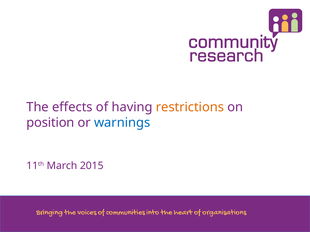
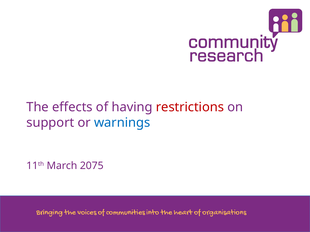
restrictions colour: orange -> red (190, 107)
position: position -> support (50, 123)
2015: 2015 -> 2075 (92, 166)
